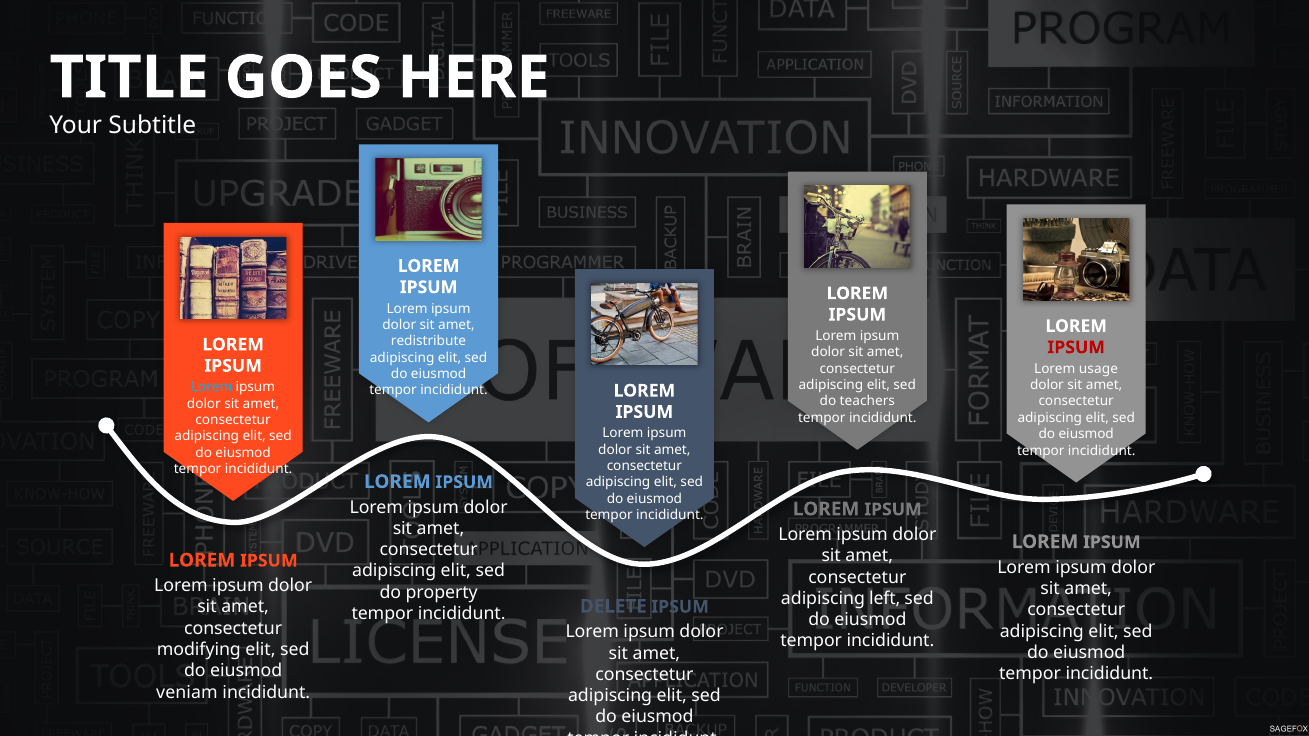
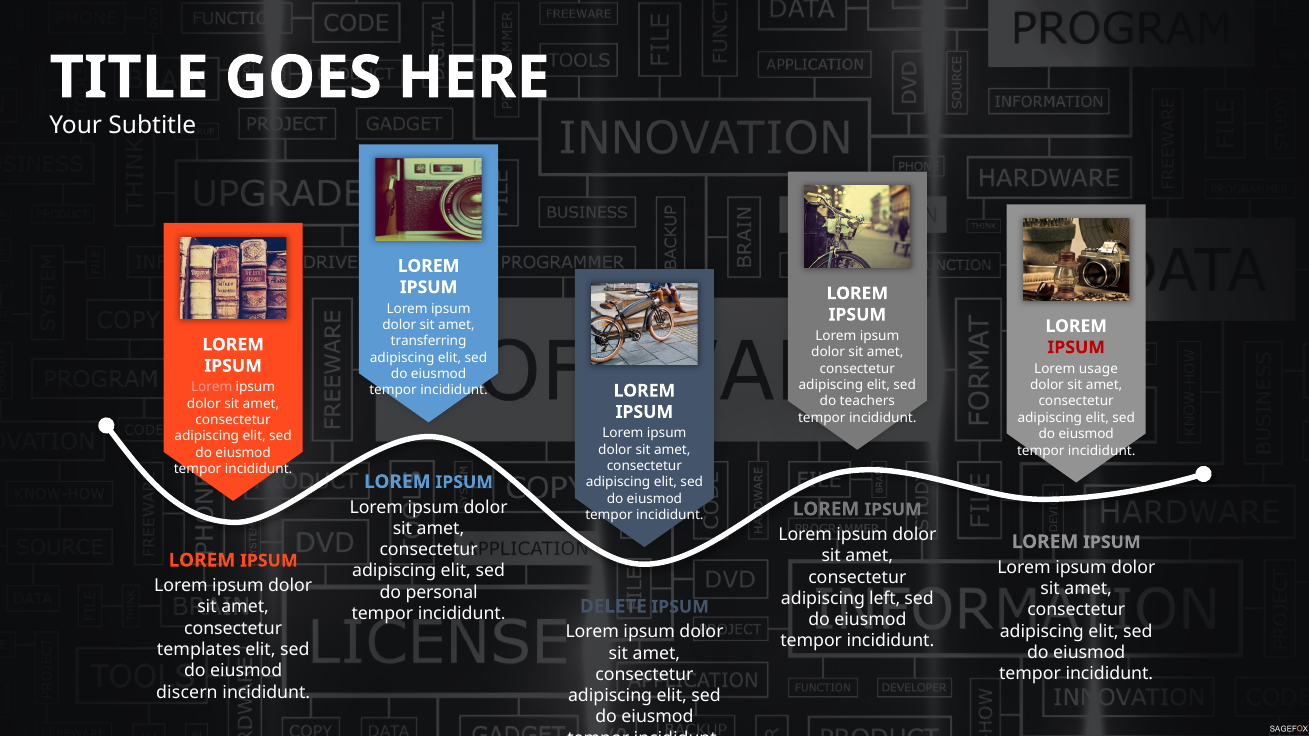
redistribute: redistribute -> transferring (429, 341)
Lorem colour: light blue -> pink (212, 387)
property: property -> personal (442, 593)
modifying: modifying -> templates (199, 650)
veniam: veniam -> discern (187, 692)
